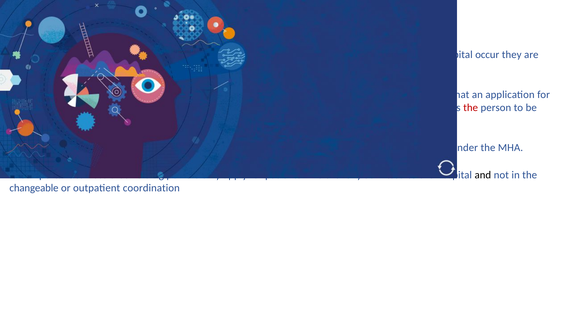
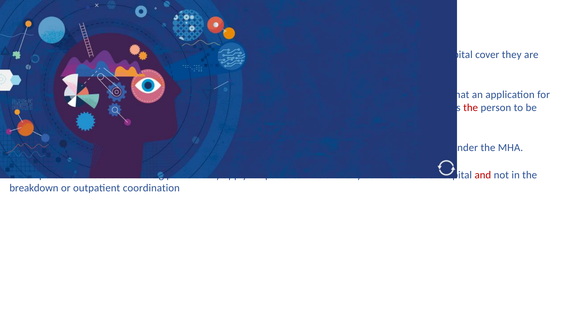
occur: occur -> cover (487, 55)
and colour: black -> red (483, 175)
changeable: changeable -> breakdown (34, 188)
